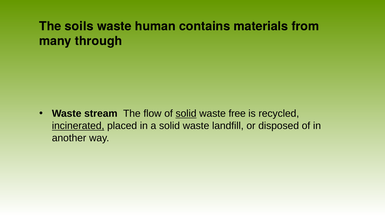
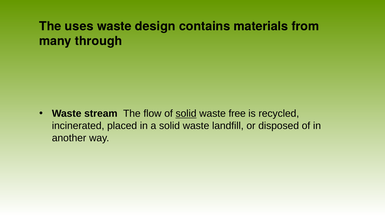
soils: soils -> uses (79, 26)
human: human -> design (155, 26)
incinerated underline: present -> none (78, 126)
